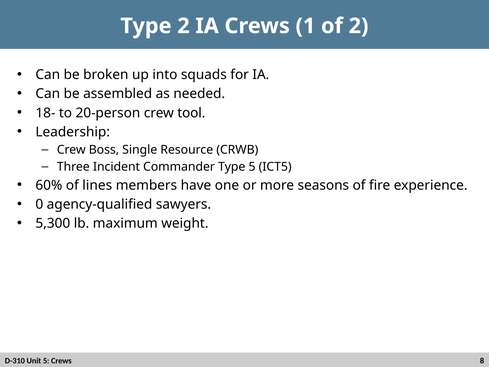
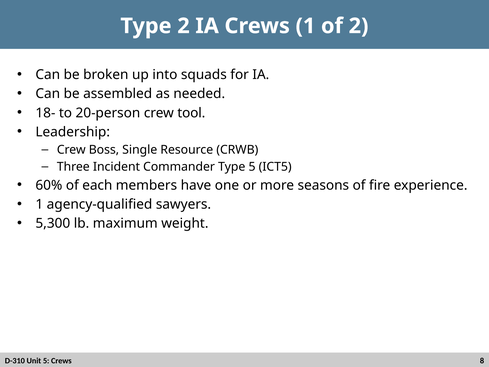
lines: lines -> each (97, 185)
0: 0 -> 1 (39, 204)
